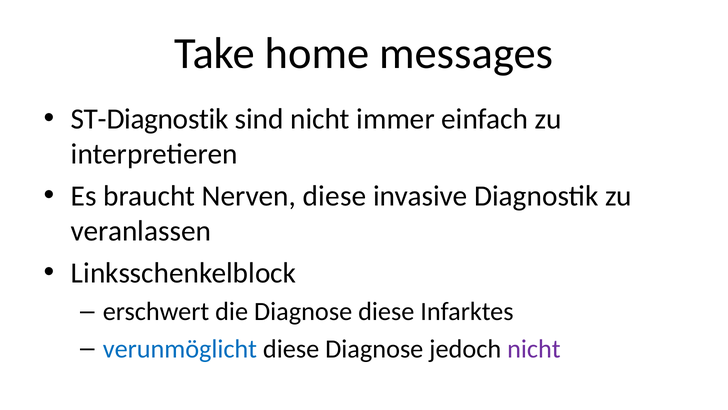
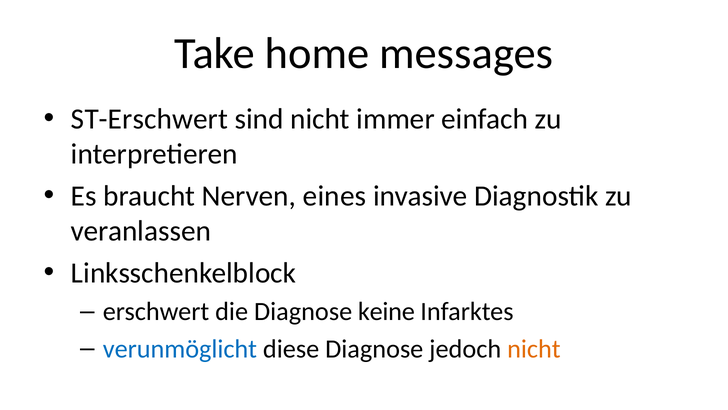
ST-Diagnostik: ST-Diagnostik -> ST-Erschwert (149, 119)
Nerven diese: diese -> eines (335, 196)
Diagnose diese: diese -> keine (386, 311)
nicht colour: purple -> orange (534, 349)
